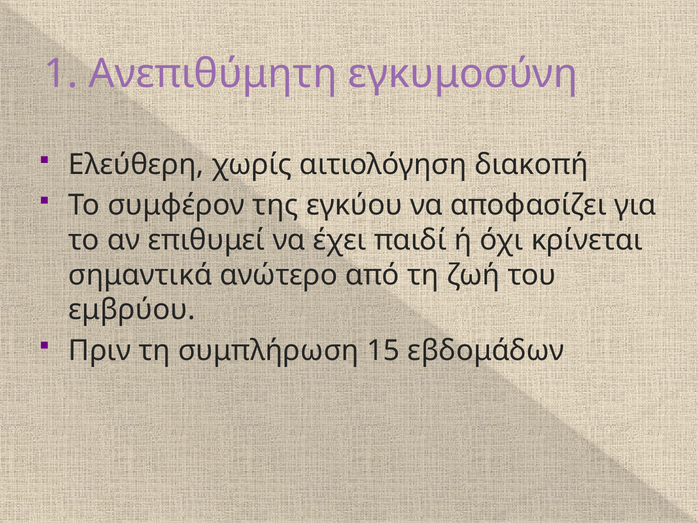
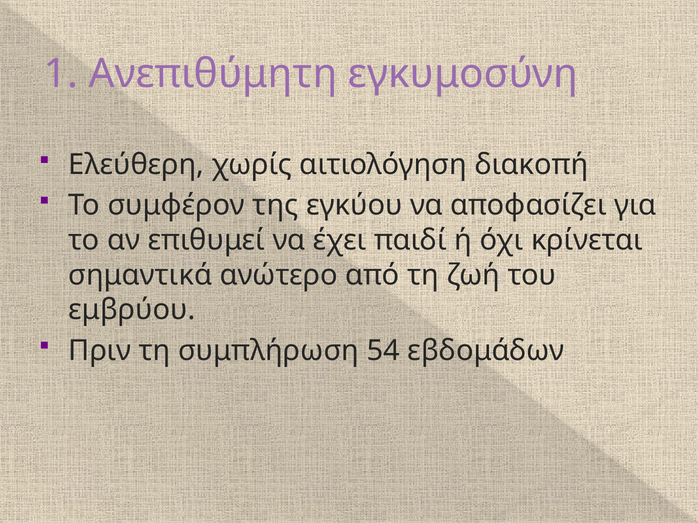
15: 15 -> 54 (383, 351)
